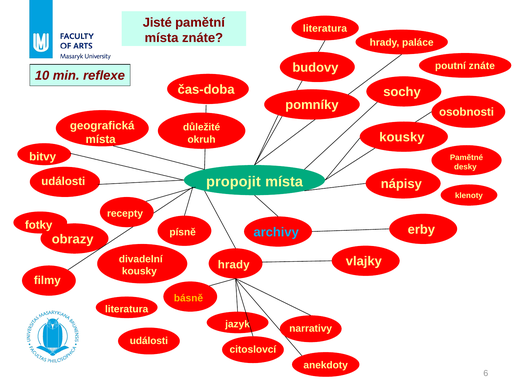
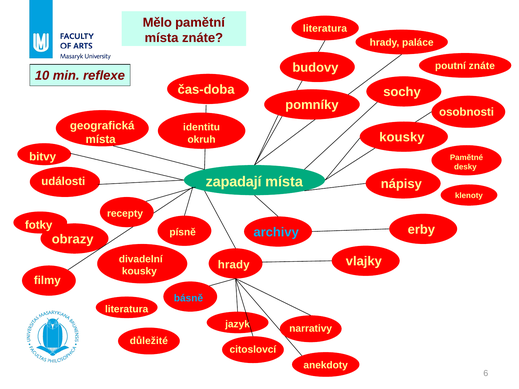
Jisté: Jisté -> Mělo (157, 22)
důležité: důležité -> identitu (202, 127)
propojit: propojit -> zapadají (234, 182)
básně colour: yellow -> light blue (188, 298)
události: události -> důležité (149, 341)
